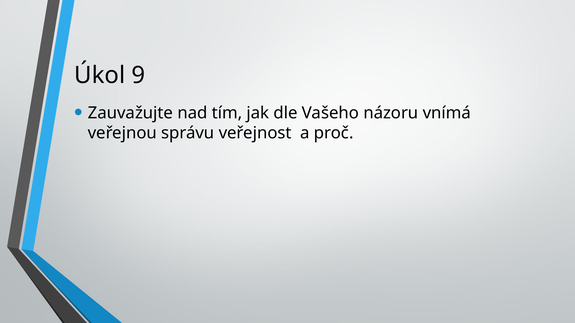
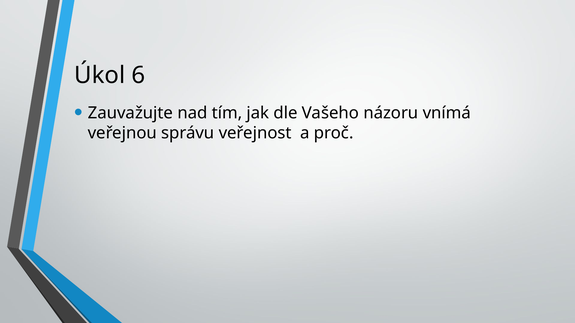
9: 9 -> 6 (138, 75)
